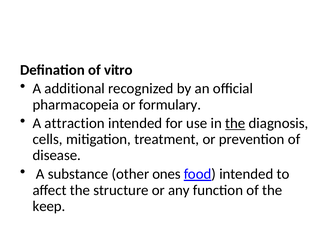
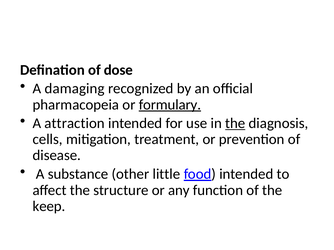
vitro: vitro -> dose (118, 70)
additional: additional -> damaging (75, 89)
formulary underline: none -> present (170, 105)
ones: ones -> little (166, 174)
